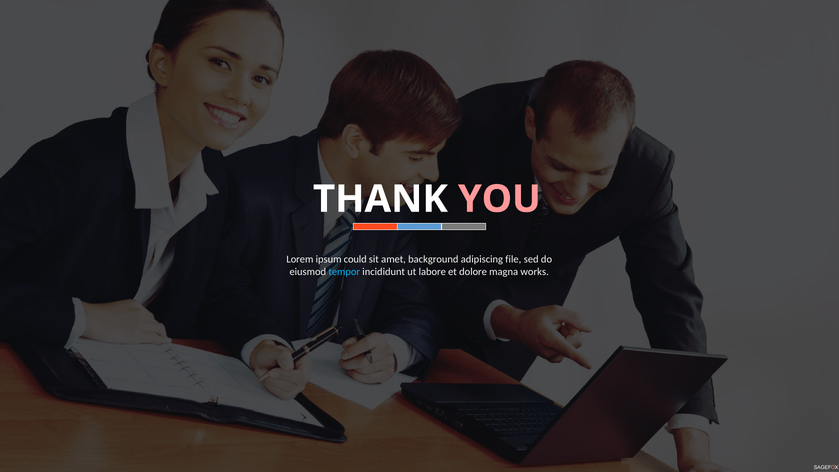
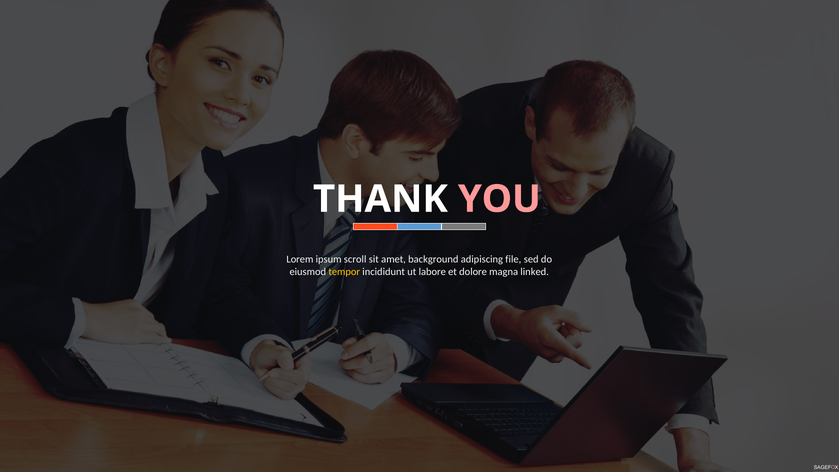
could: could -> scroll (355, 259)
tempor colour: light blue -> yellow (344, 272)
works: works -> linked (535, 272)
